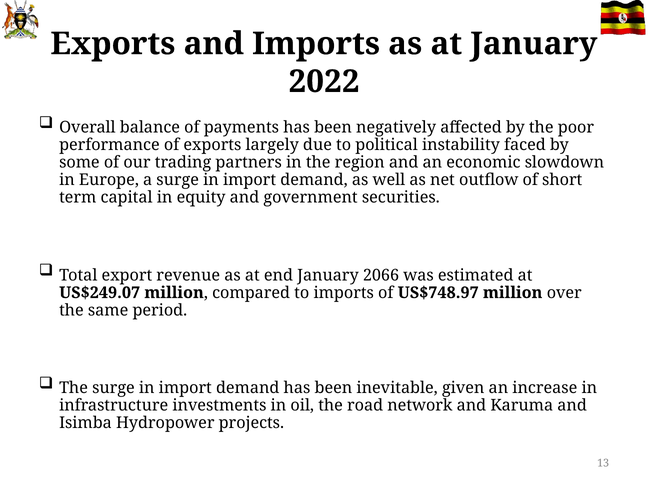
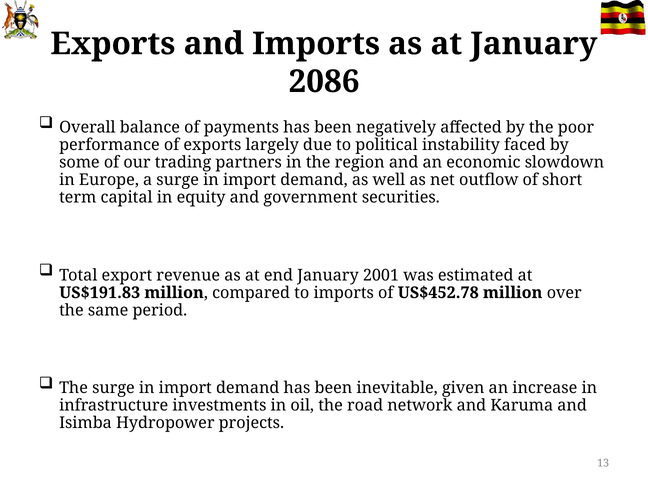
2022: 2022 -> 2086 (324, 82)
2066: 2066 -> 2001 (381, 275)
US$249.07: US$249.07 -> US$191.83 (100, 293)
US$748.97: US$748.97 -> US$452.78 (438, 293)
